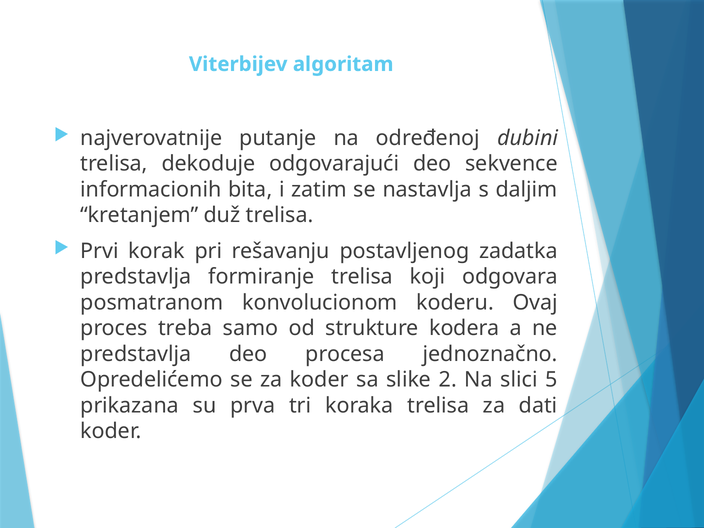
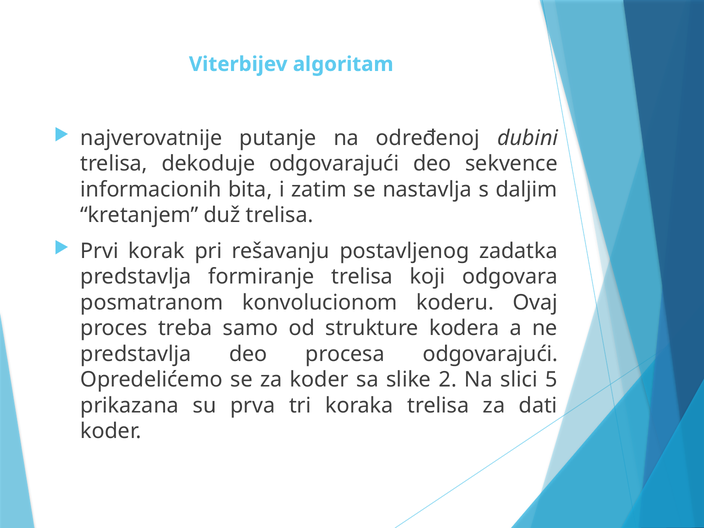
procesa jednoznačno: jednoznačno -> odgovarajući (490, 354)
